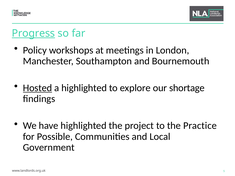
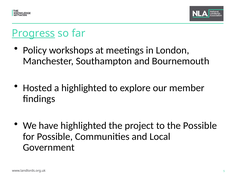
Hosted underline: present -> none (37, 88)
shortage: shortage -> member (187, 88)
the Practice: Practice -> Possible (200, 126)
